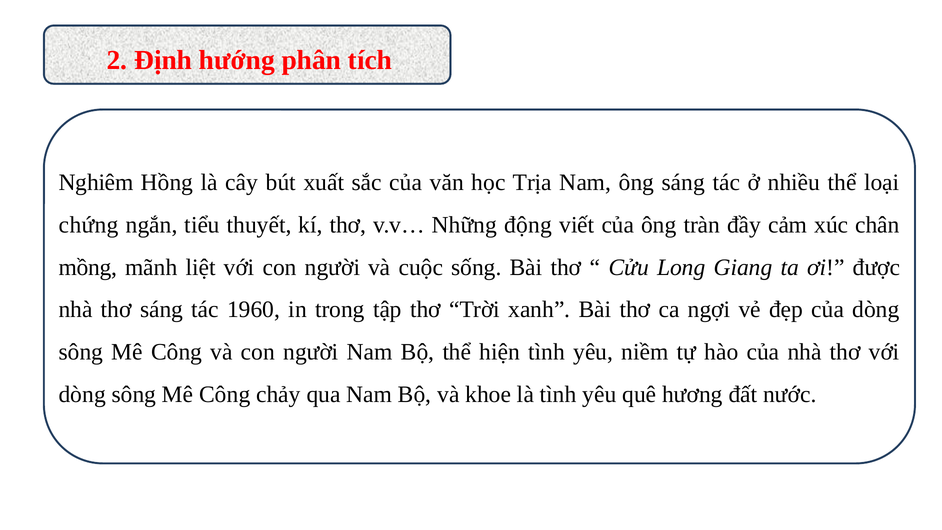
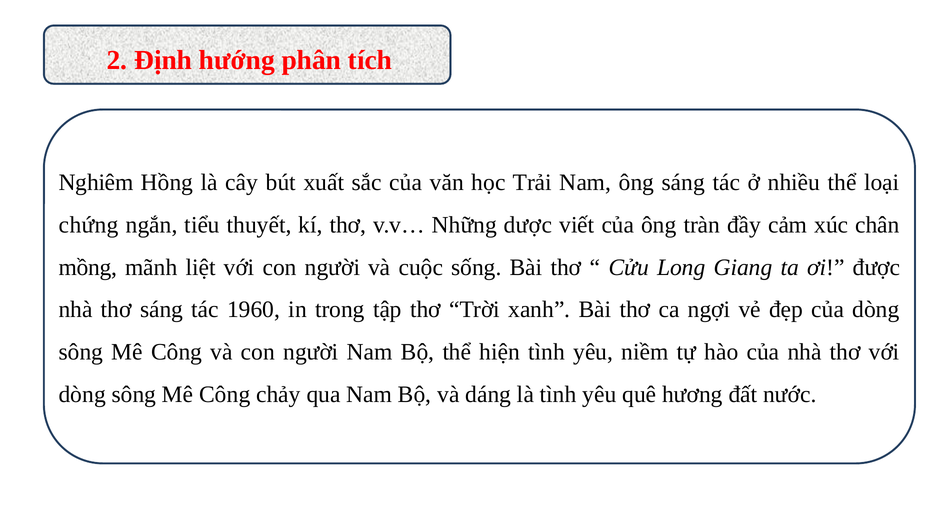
Trịa: Trịa -> Trải (532, 182)
động: động -> dược (528, 225)
khoe: khoe -> dáng (488, 394)
